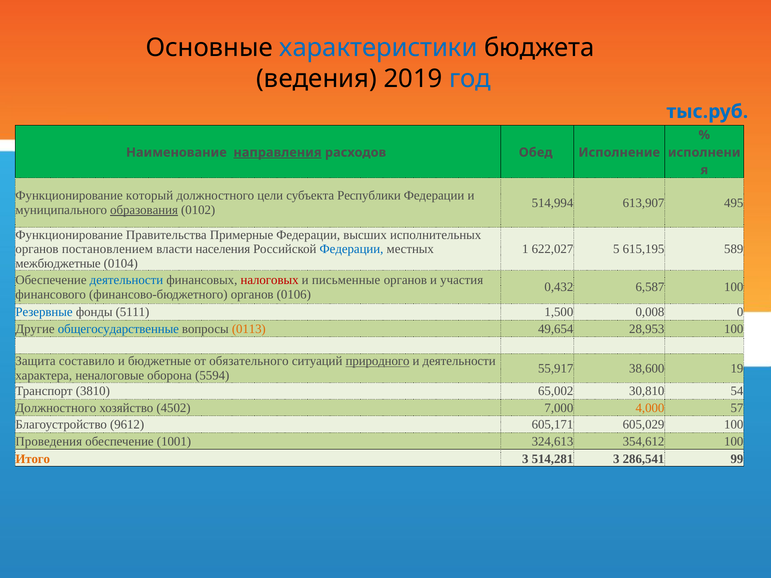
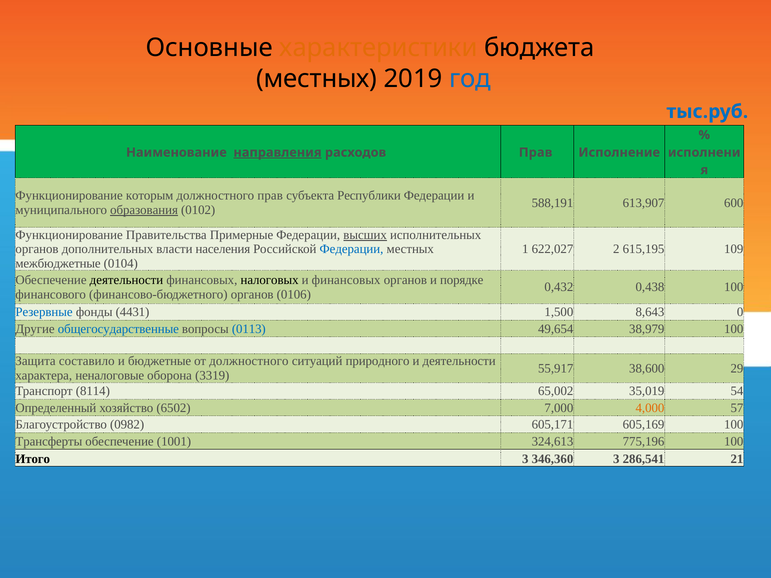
характеристики colour: blue -> orange (378, 48)
ведения: ведения -> местных (317, 79)
расходов Обед: Обед -> Прав (536, 153)
который: который -> которым (150, 196)
должностного цели: цели -> прав (270, 196)
514,994: 514,994 -> 588,191 (552, 203)
495: 495 -> 600 (734, 203)
высших underline: none -> present (365, 235)
постановлением: постановлением -> дополнительных (107, 249)
5: 5 -> 2 (616, 249)
589: 589 -> 109 (734, 249)
деятельности colour: blue -> black (126, 280)
налоговых colour: red -> black (270, 280)
и письменные: письменные -> финансовых (346, 280)
участия: участия -> порядке (462, 280)
6,587: 6,587 -> 0,438 (650, 287)
5111: 5111 -> 4431 (133, 312)
0,008: 0,008 -> 8,643 (650, 312)
0113 colour: orange -> blue (249, 329)
28,953: 28,953 -> 38,979 (647, 329)
от обязательного: обязательного -> должностного (249, 361)
природного underline: present -> none (378, 361)
19: 19 -> 29 (737, 368)
5594: 5594 -> 3319 (212, 376)
3810: 3810 -> 8114 (93, 391)
30,810: 30,810 -> 35,019 (647, 391)
Должностного: Должностного -> Определенный (56, 408)
4502: 4502 -> 6502 (174, 408)
9612: 9612 -> 0982 (127, 425)
605,029: 605,029 -> 605,169 (644, 425)
Проведения: Проведения -> Трансферты (49, 441)
354,612: 354,612 -> 775,196 (644, 441)
Итого colour: orange -> black (33, 459)
514,281: 514,281 -> 346,360 (552, 459)
99: 99 -> 21 (737, 459)
